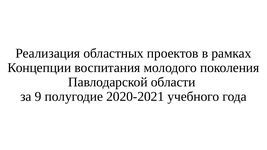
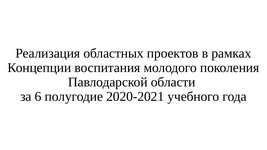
9: 9 -> 6 (38, 97)
